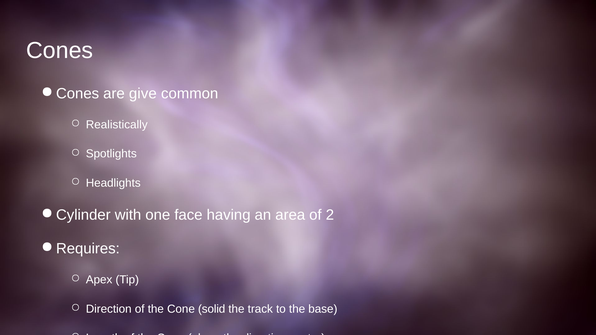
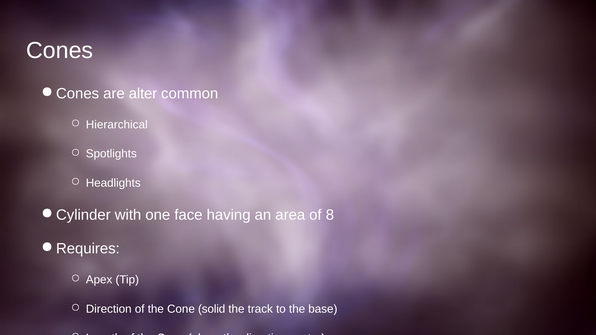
give: give -> alter (143, 94)
Realistically: Realistically -> Hierarchical (117, 125)
2: 2 -> 8 (330, 215)
